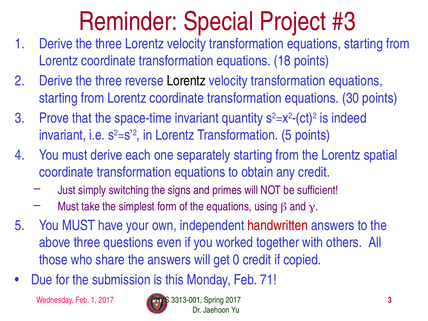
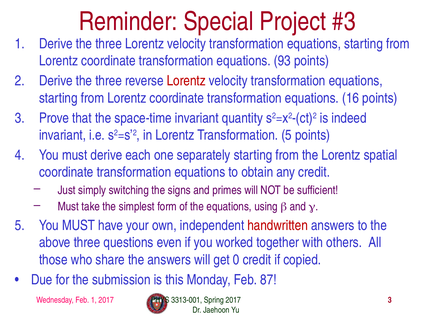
18: 18 -> 93 (282, 61)
Lorentz colour: black -> red (186, 81)
30: 30 -> 16 (351, 98)
71: 71 -> 87 (268, 280)
